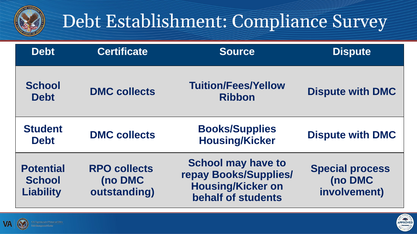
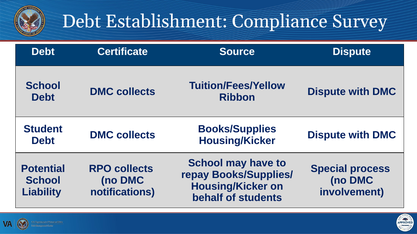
outstanding: outstanding -> notifications (123, 193)
